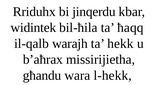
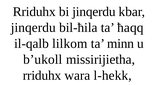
widintek: widintek -> jinqerdu (33, 28)
warajh: warajh -> lilkom (70, 44)
hekk: hekk -> minn (121, 44)
b’aħrax: b’aħrax -> b’ukoll (43, 60)
għandu: għandu -> rriduhx (42, 75)
